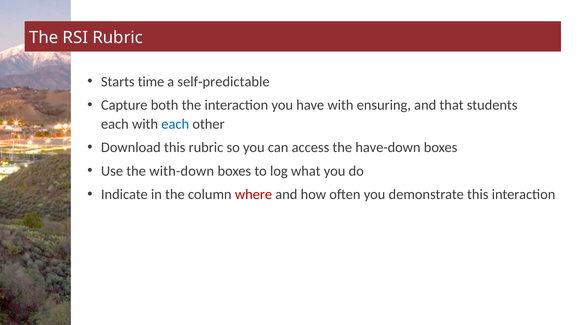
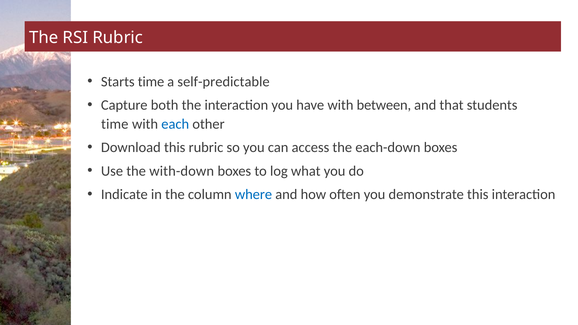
ensuring: ensuring -> between (384, 105)
each: each -> time (115, 124)
have-down: have-down -> each-down (388, 148)
where colour: red -> blue (253, 195)
